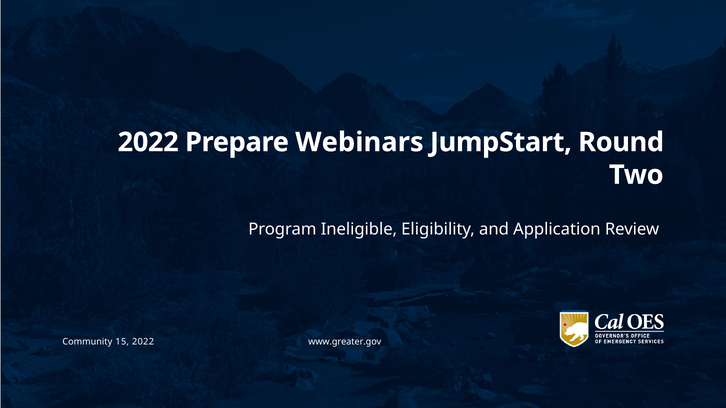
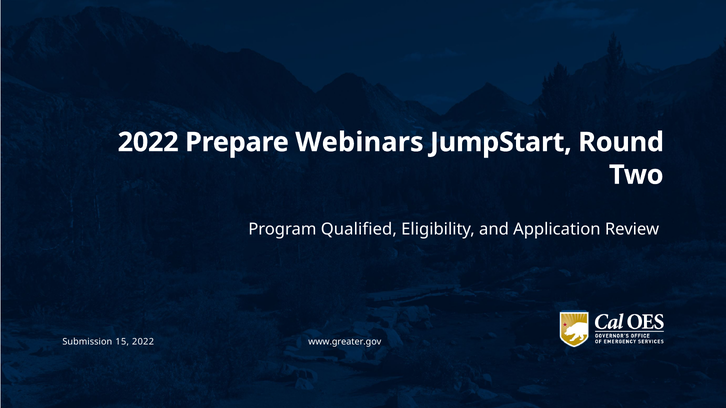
Ineligible: Ineligible -> Qualified (359, 229)
Community: Community -> Submission (87, 342)
